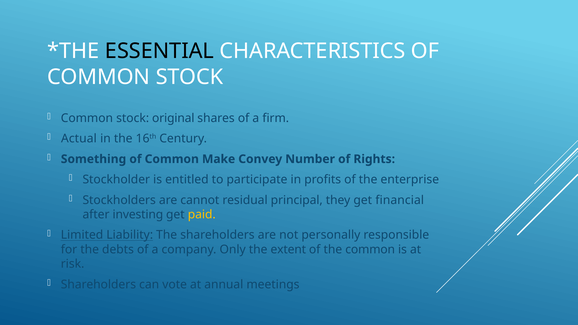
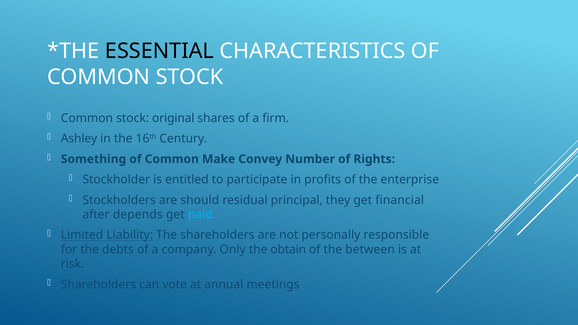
Actual: Actual -> Ashley (79, 139)
cannot: cannot -> should (200, 200)
investing: investing -> depends (138, 215)
paid colour: yellow -> light blue (202, 215)
extent: extent -> obtain (288, 250)
the common: common -> between (370, 250)
